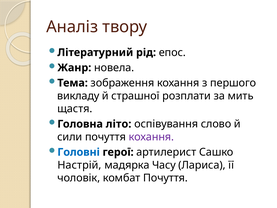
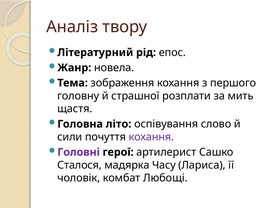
викладу: викладу -> головну (78, 96)
Головні colour: blue -> purple (79, 152)
Настрій: Настрій -> Сталося (80, 165)
комбат Почуття: Почуття -> Любощі (165, 178)
